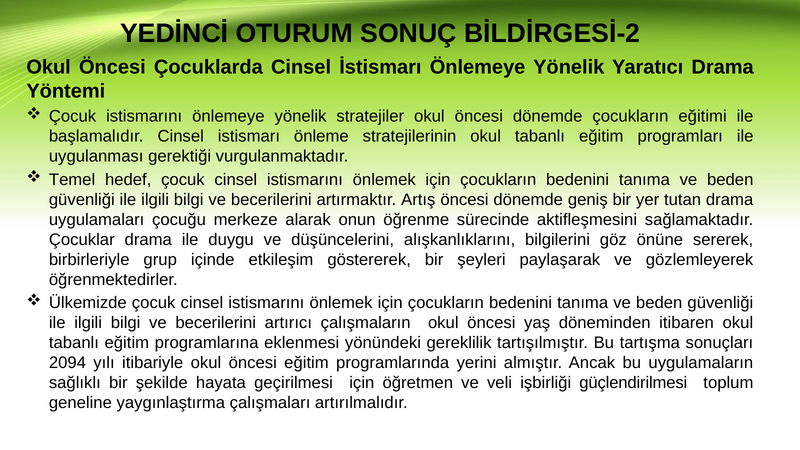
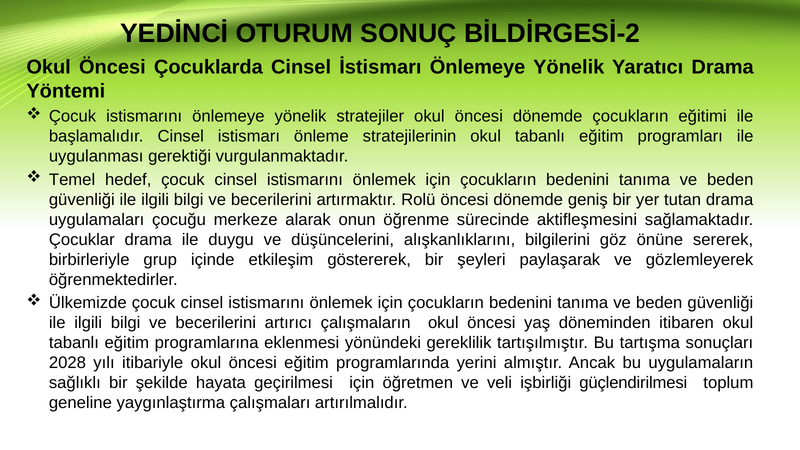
Artış: Artış -> Rolü (418, 200)
2094: 2094 -> 2028 (67, 363)
